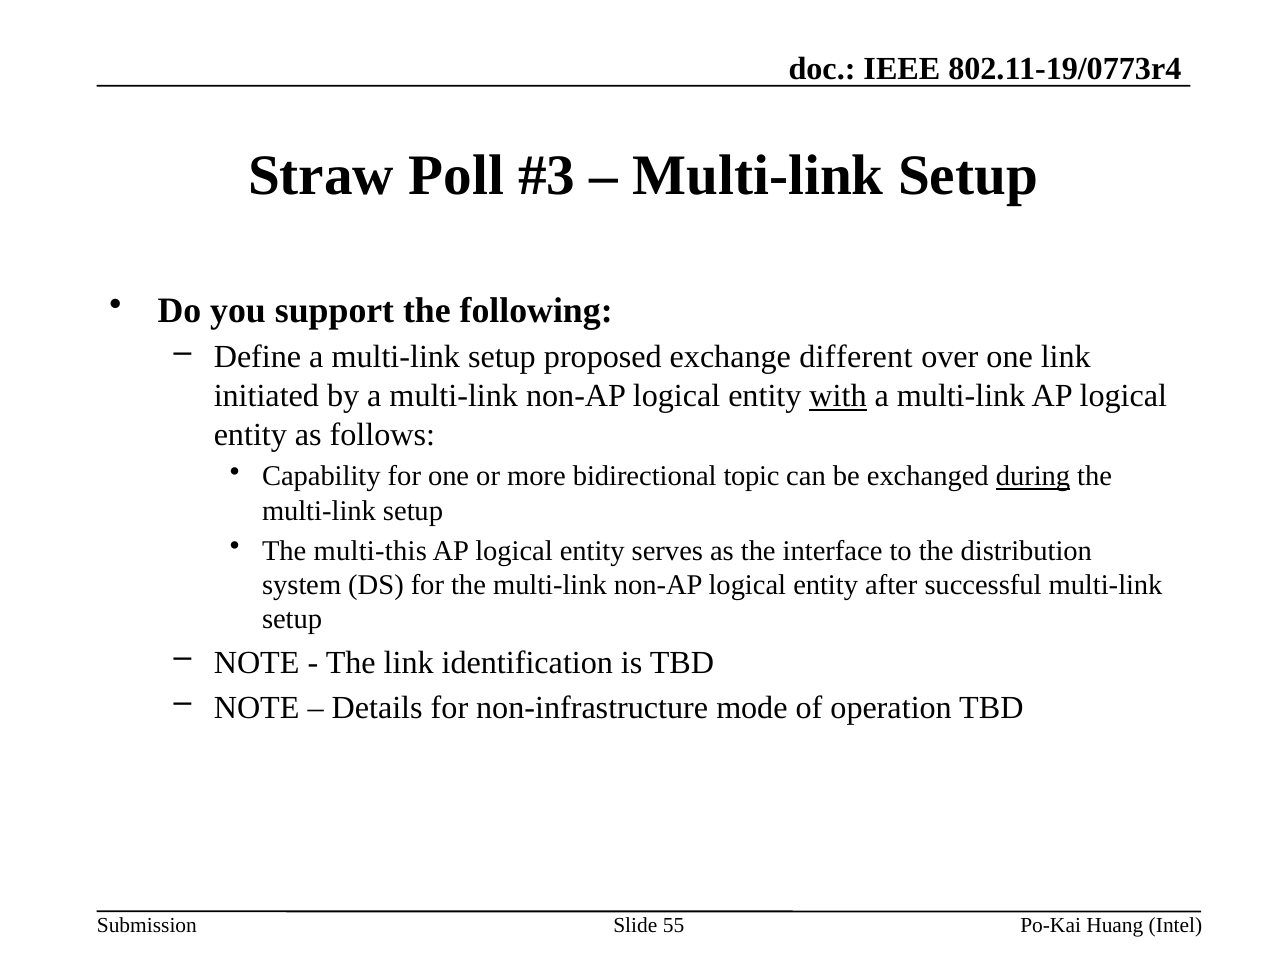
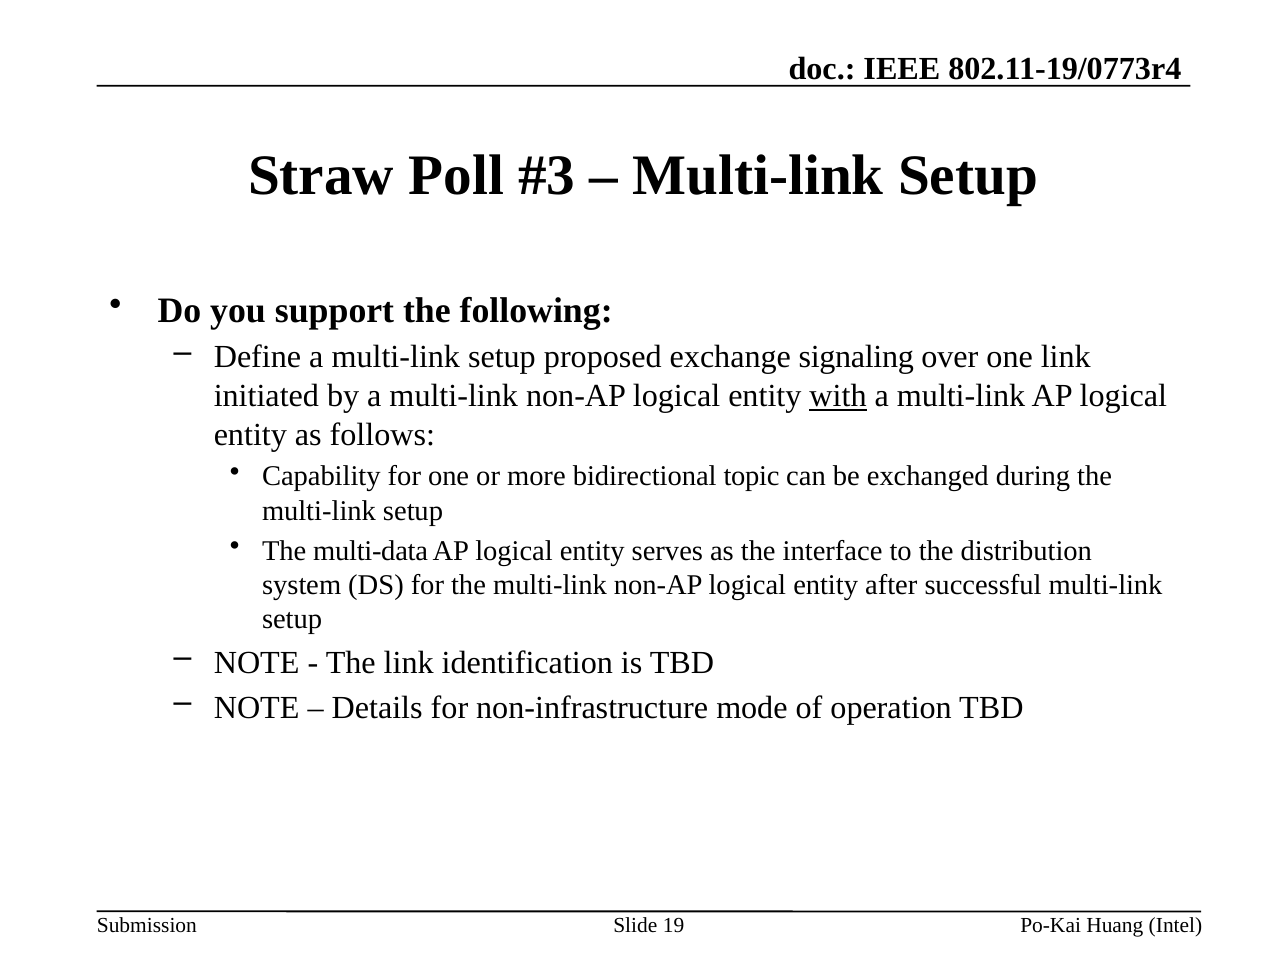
different: different -> signaling (856, 357)
during underline: present -> none (1033, 476)
multi-this: multi-this -> multi-data (371, 551)
55: 55 -> 19 (674, 926)
